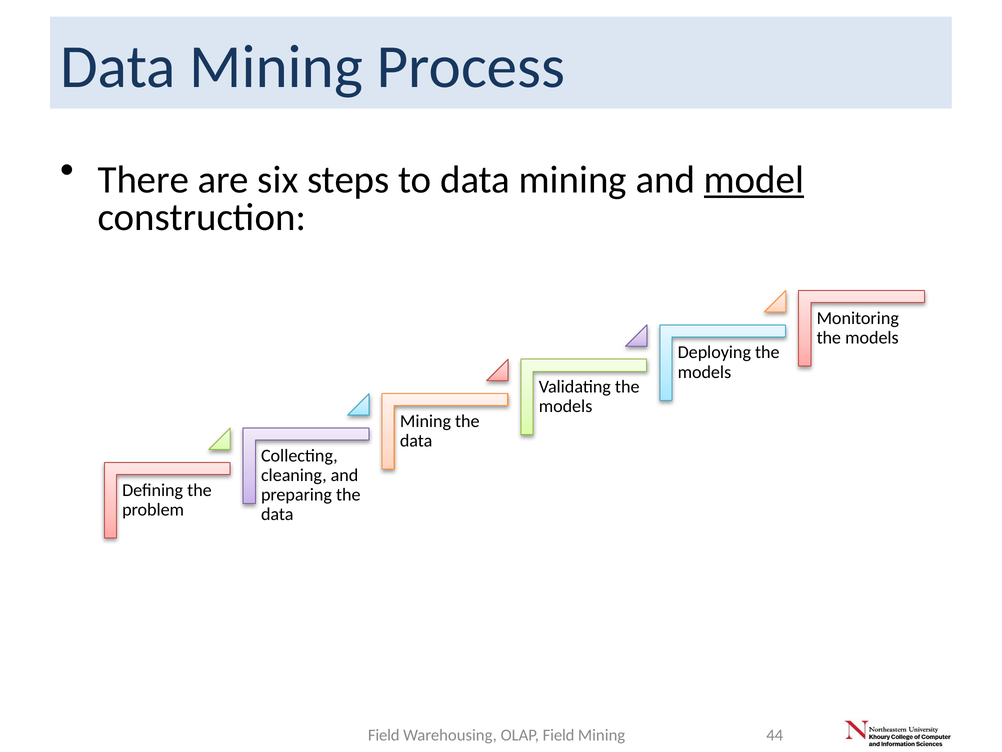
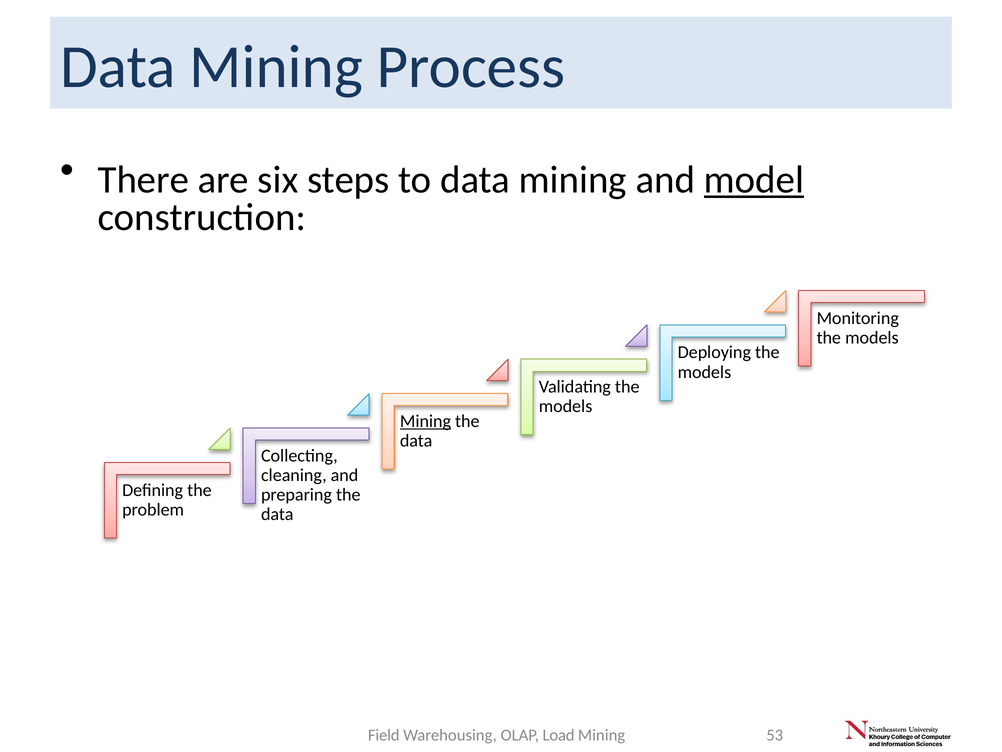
Mining underline: none -> present (426, 421)
OLAP Field: Field -> Load (559, 735)
44: 44 -> 53 (775, 735)
